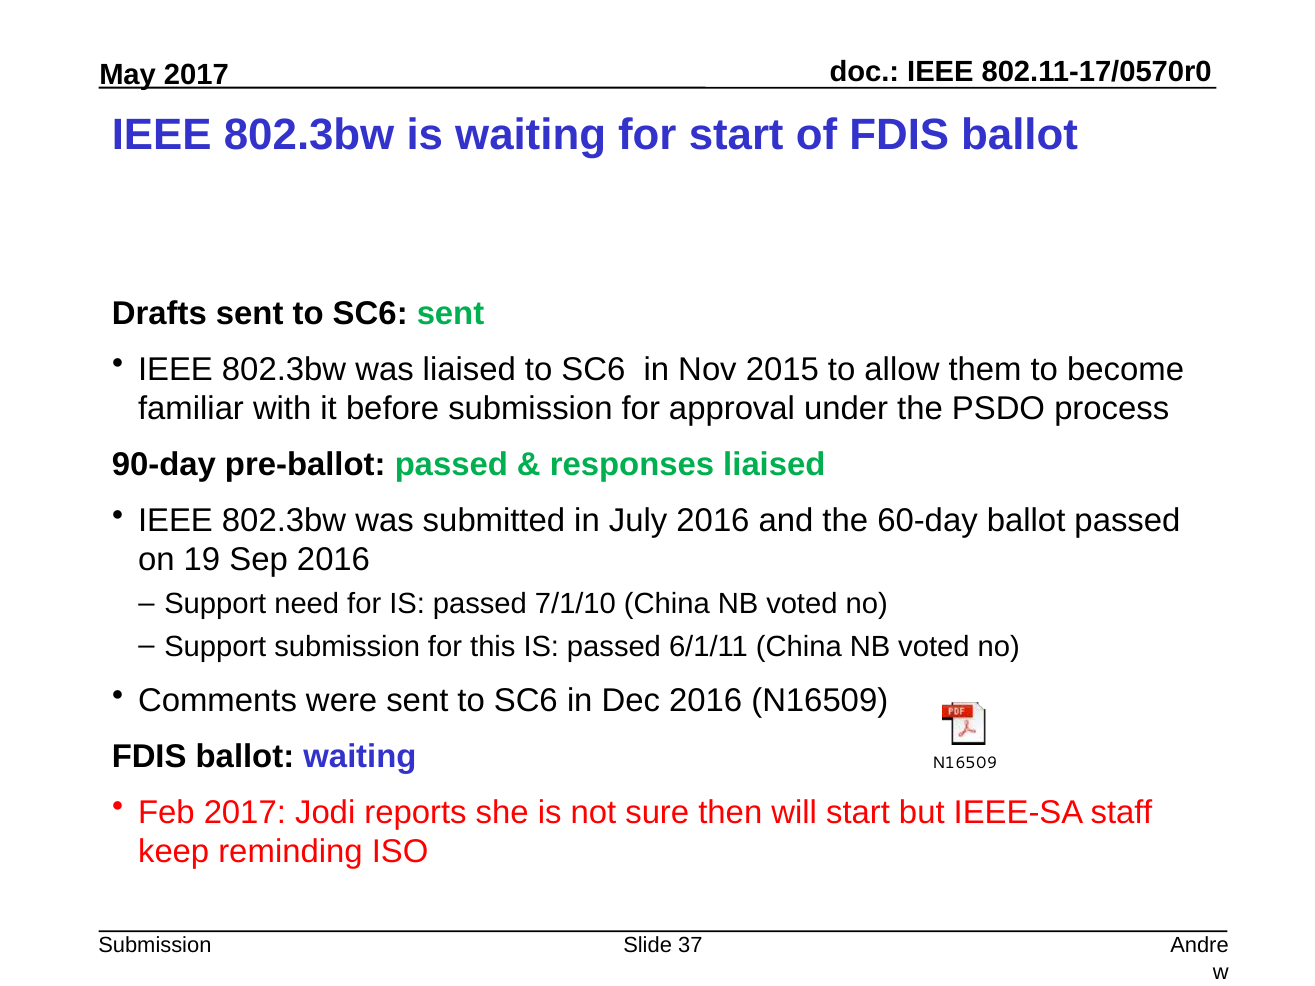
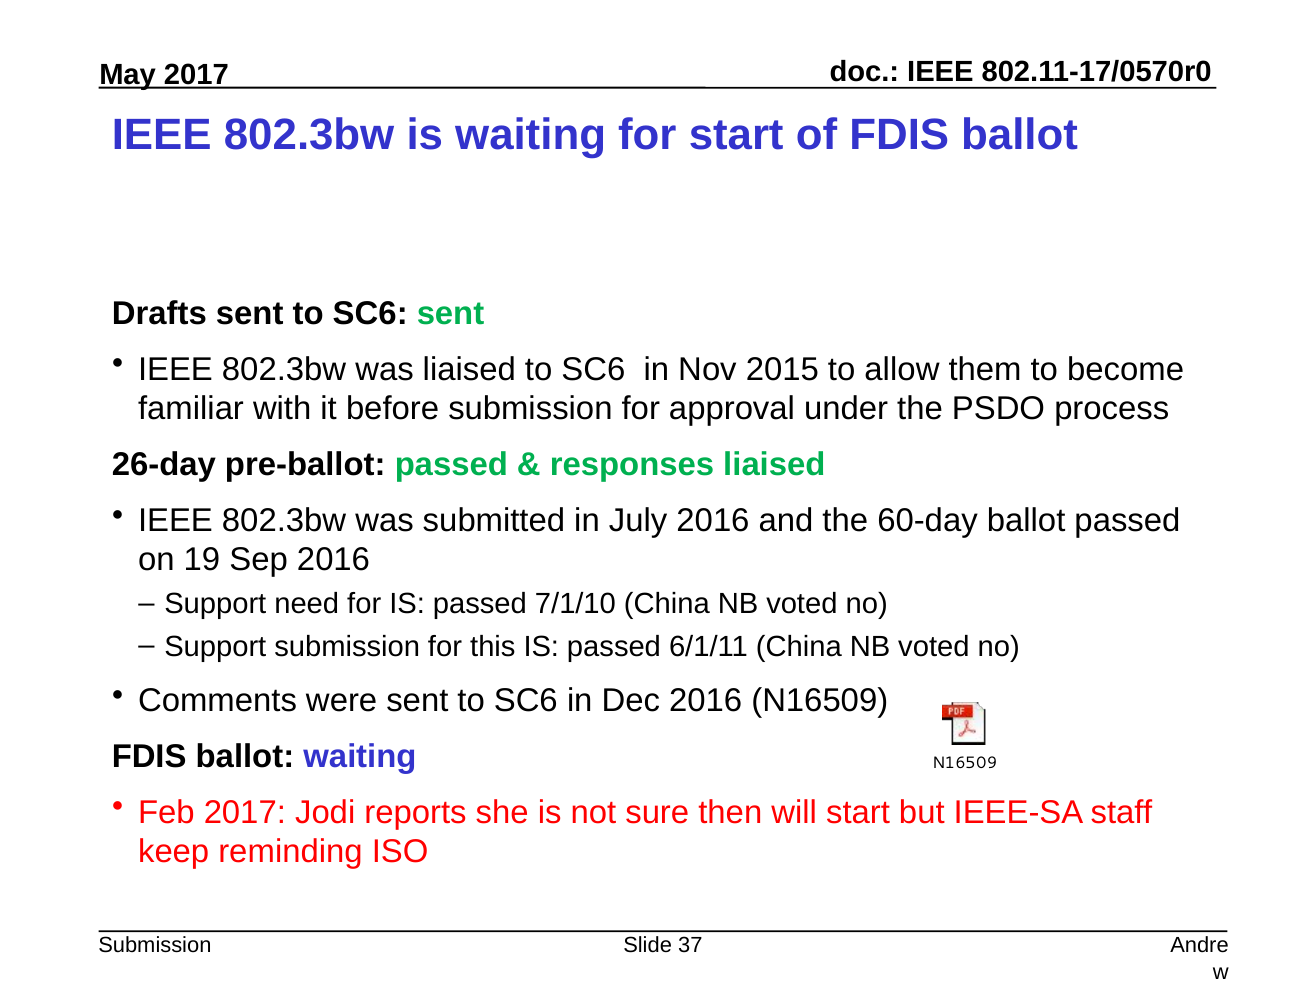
90-day: 90-day -> 26-day (164, 465)
